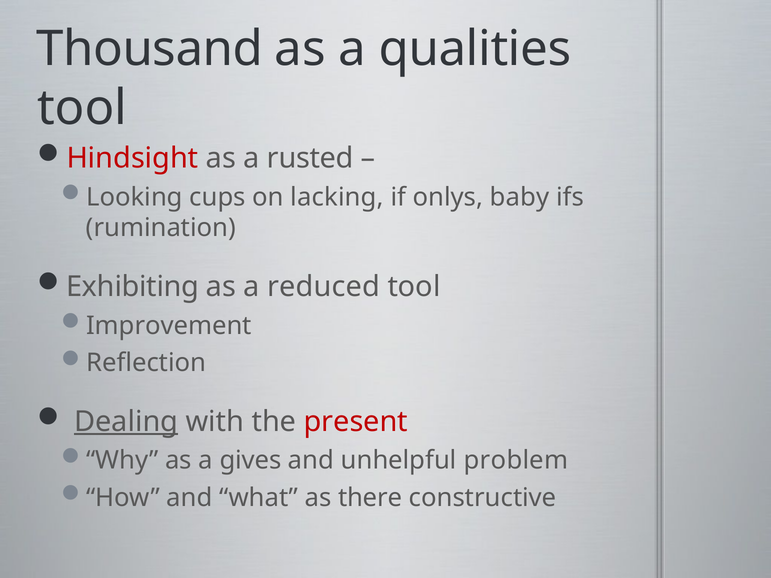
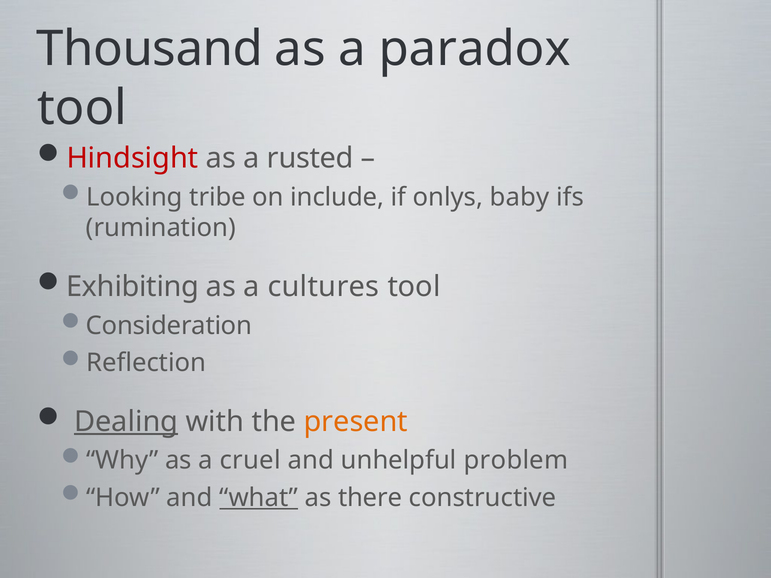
qualities: qualities -> paradox (475, 49)
cups: cups -> tribe (218, 197)
lacking: lacking -> include (337, 197)
reduced: reduced -> cultures (323, 287)
Improvement: Improvement -> Consideration (169, 326)
present colour: red -> orange (356, 422)
gives: gives -> cruel (250, 461)
what underline: none -> present (259, 498)
